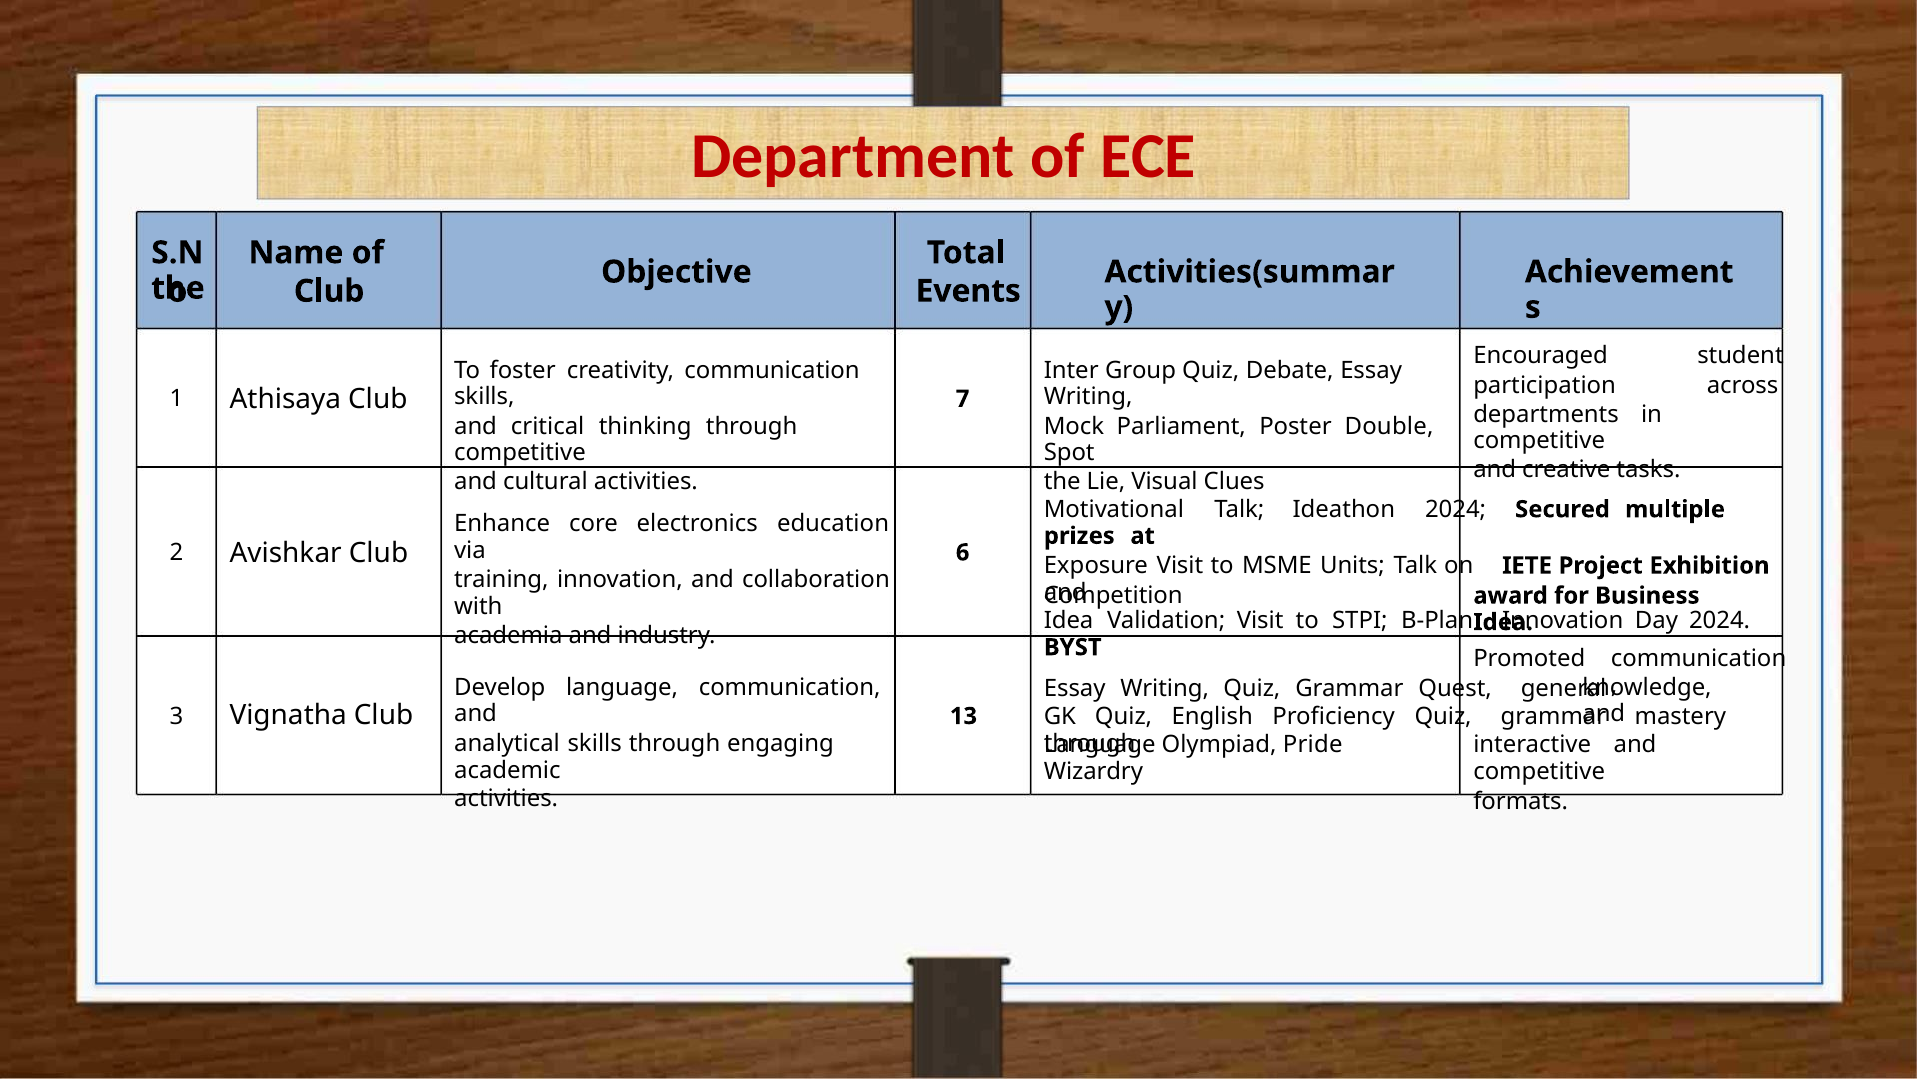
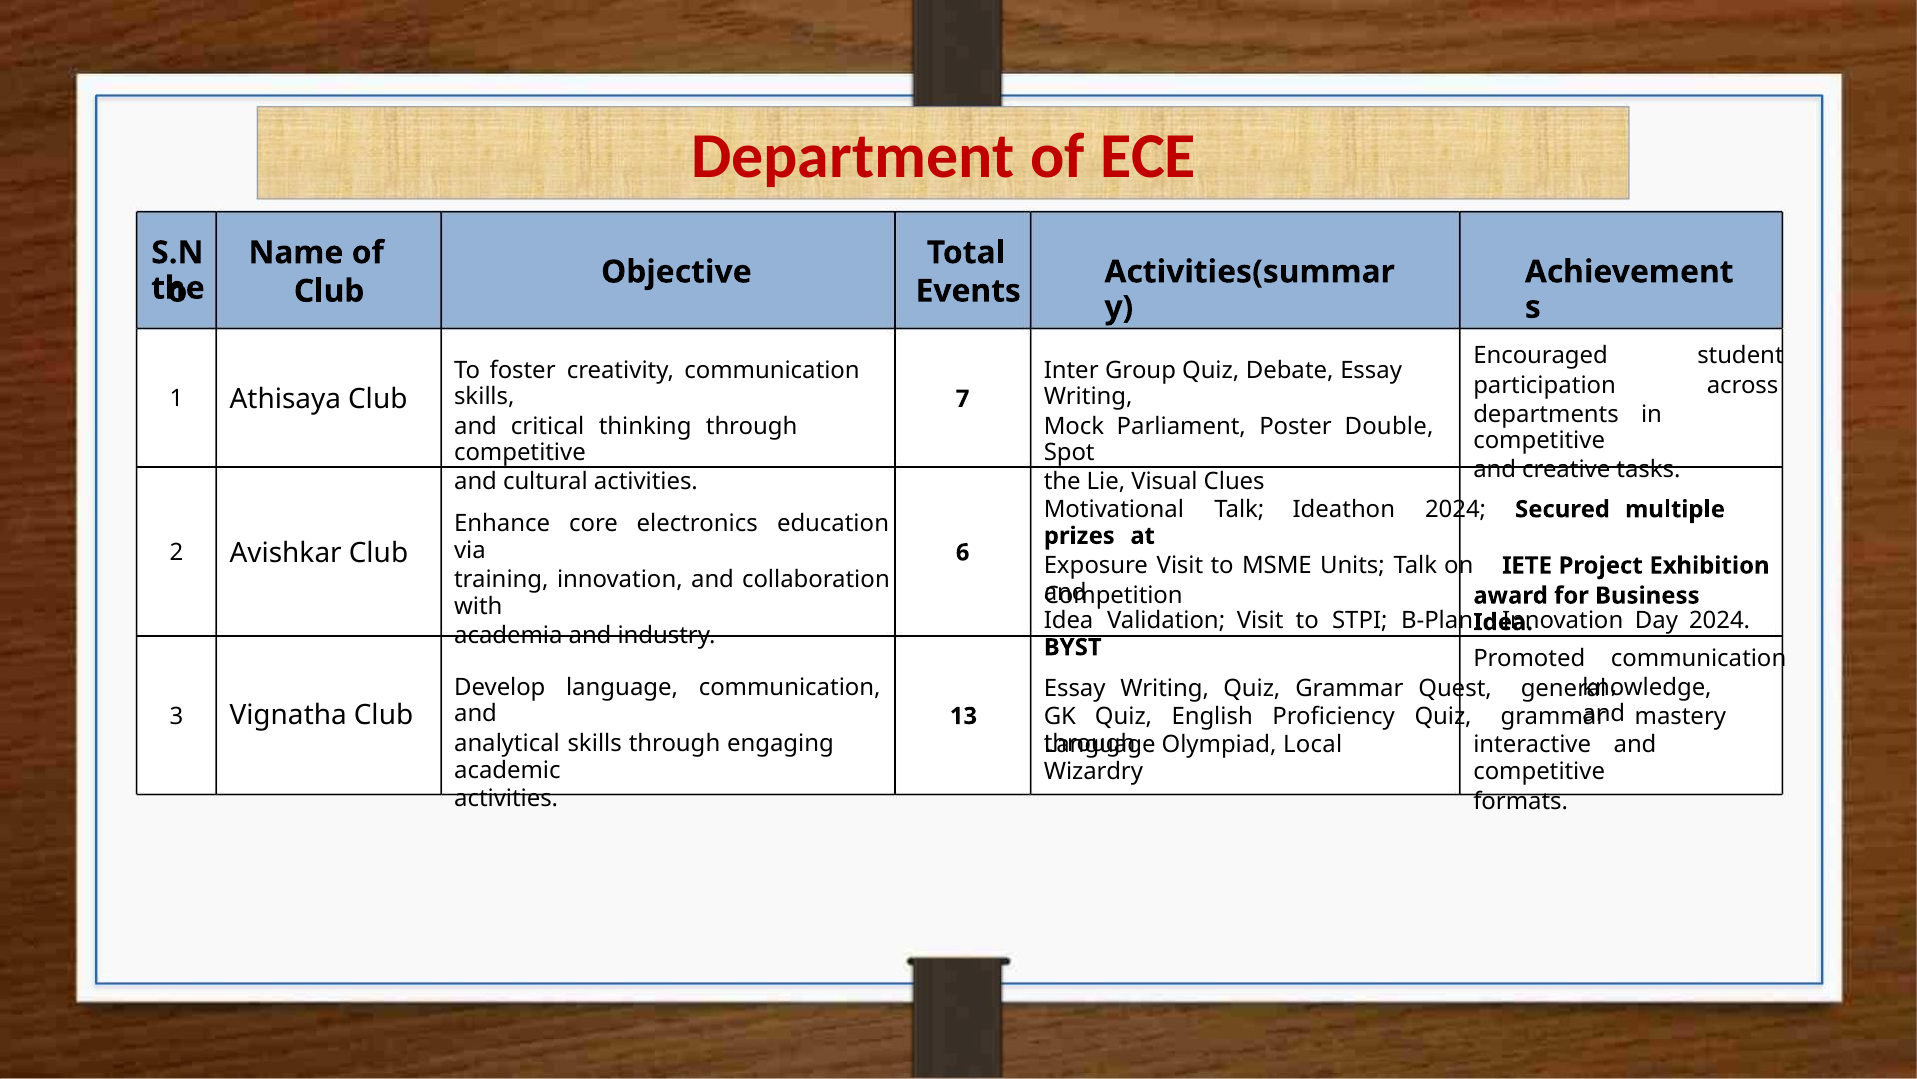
Pride: Pride -> Local (1313, 744)
